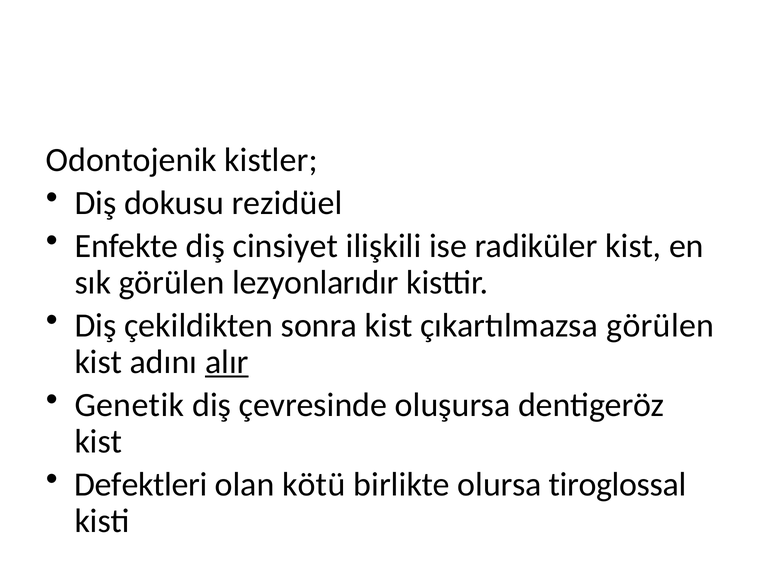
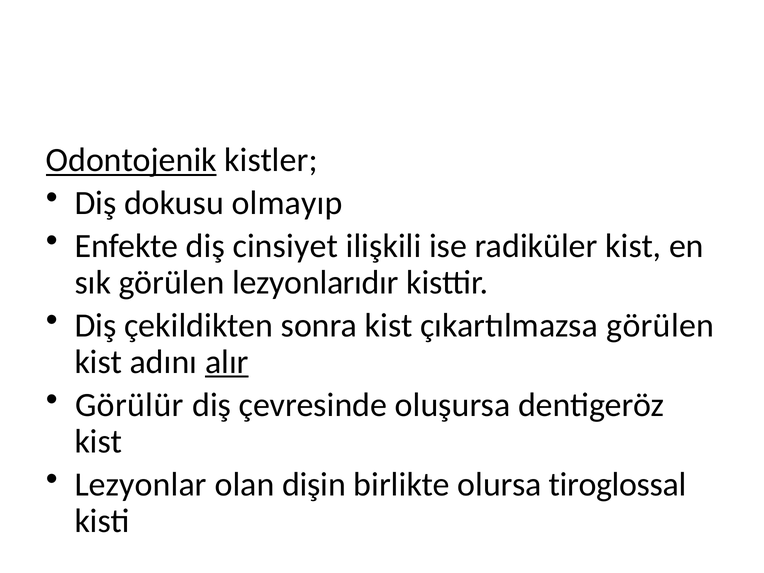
Odontojenik underline: none -> present (131, 160)
rezidüel: rezidüel -> olmayıp (287, 203)
Genetik: Genetik -> Görülür (129, 405)
Defektleri: Defektleri -> Lezyonlar (141, 484)
kötü: kötü -> dişin (314, 484)
